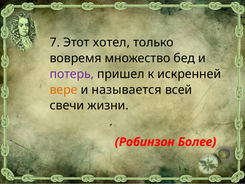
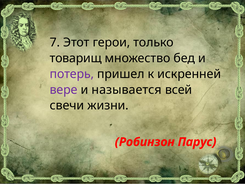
хотел: хотел -> герои (111, 42)
вовремя: вовремя -> товарищ (76, 58)
вере colour: orange -> purple (64, 90)
Более: Более -> Парус (197, 142)
